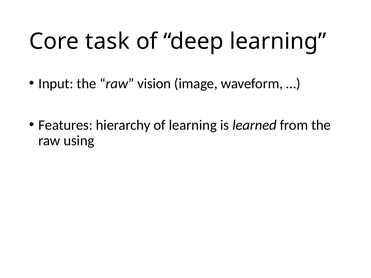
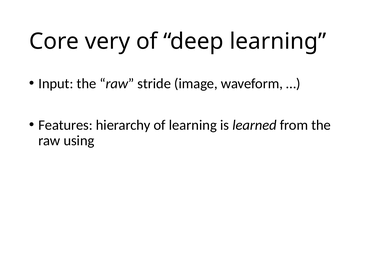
task: task -> very (107, 42)
vision: vision -> stride (154, 84)
